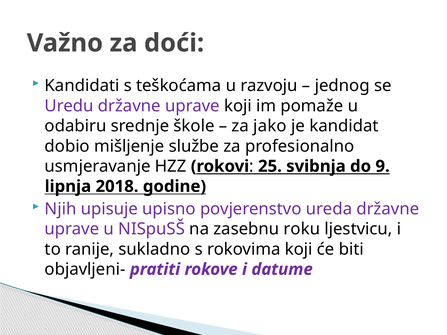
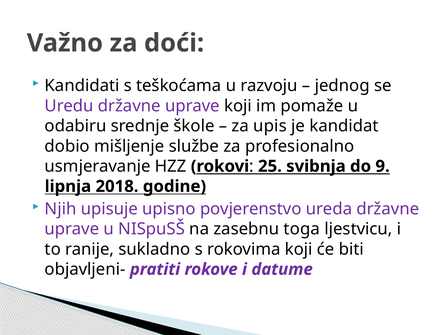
jako: jako -> upis (270, 126)
roku: roku -> toga (302, 229)
